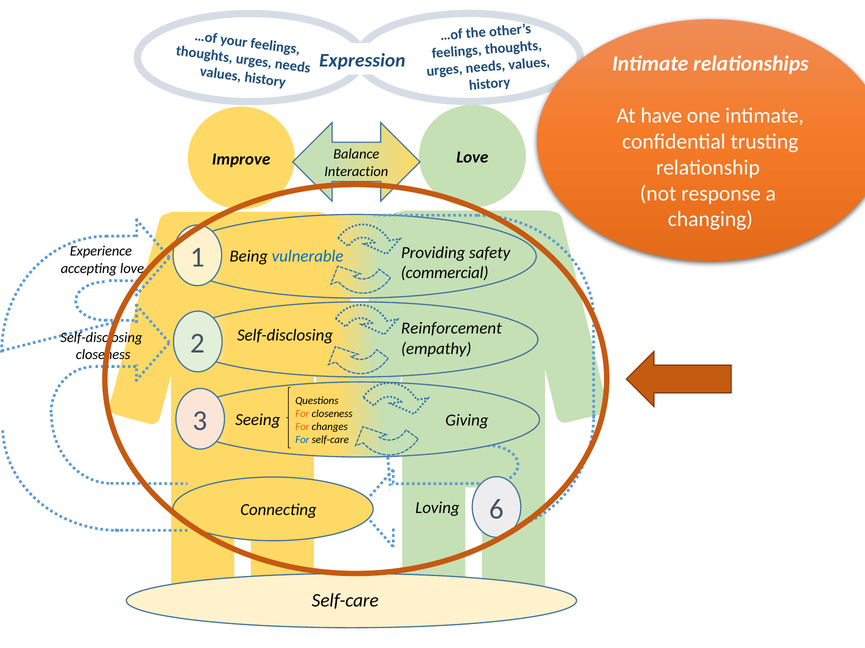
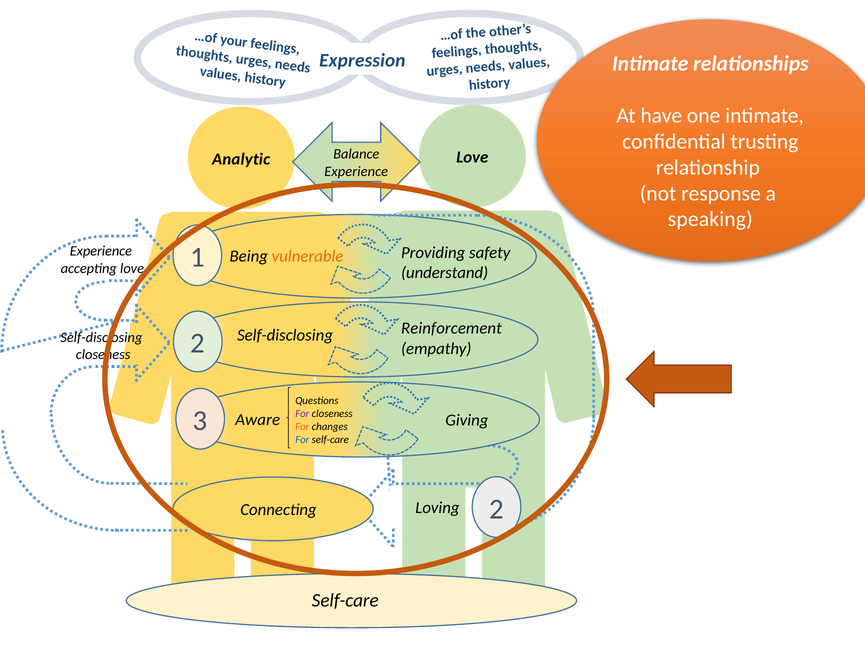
Improve: Improve -> Analytic (241, 159)
Interaction: Interaction -> Experience (356, 172)
changing: changing -> speaking (710, 220)
vulnerable colour: blue -> orange (308, 256)
commercial: commercial -> understand (445, 273)
For colour: orange -> purple (302, 414)
Seeing: Seeing -> Aware (258, 420)
Connecting 6: 6 -> 2 (496, 510)
